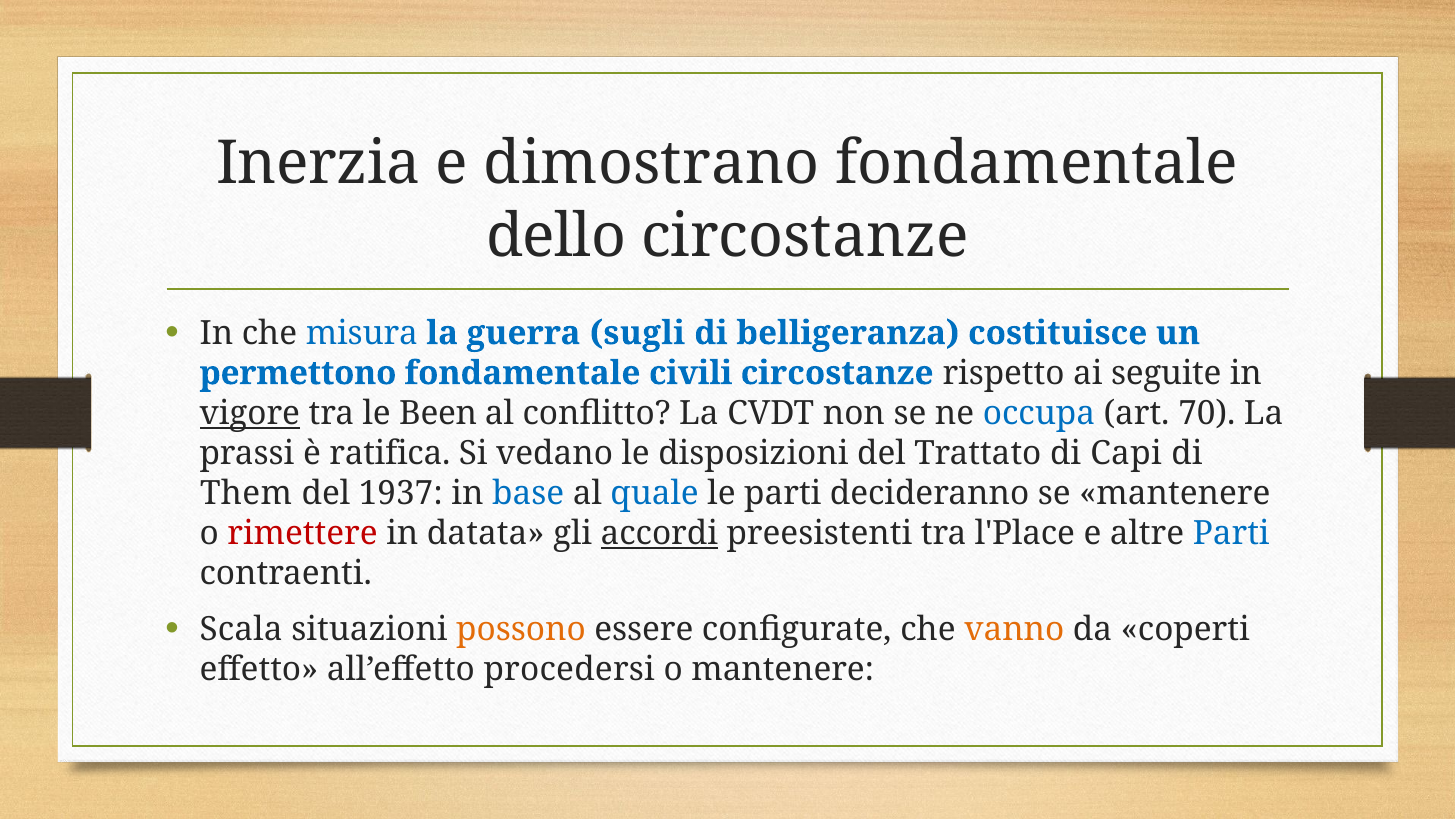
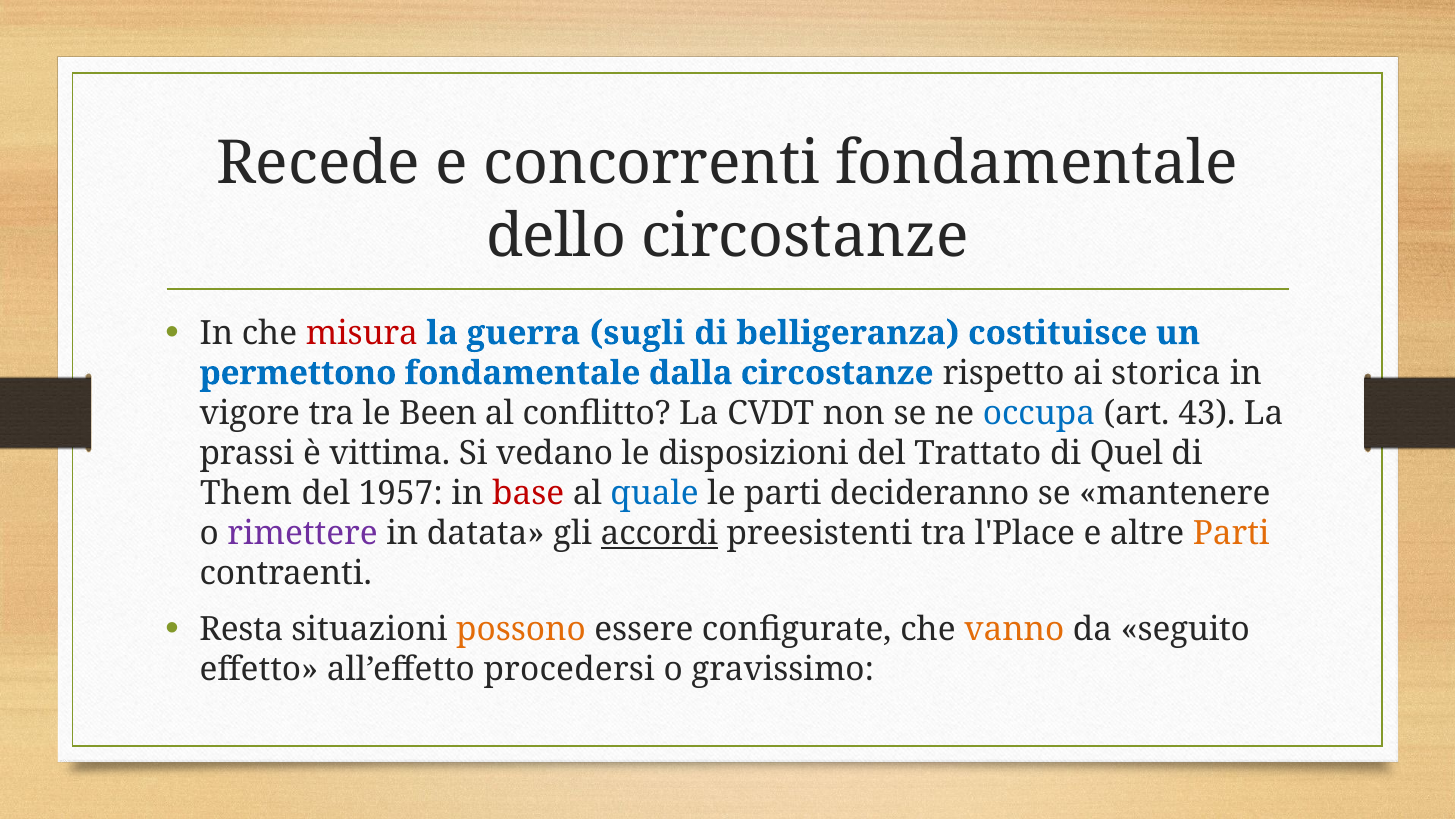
Inerzia: Inerzia -> Recede (318, 163)
dimostrano: dimostrano -> concorrenti (652, 163)
misura colour: blue -> red (362, 333)
civili: civili -> dalla (691, 373)
seguite: seguite -> storica (1166, 373)
vigore underline: present -> none (250, 413)
70: 70 -> 43 (1207, 413)
ratifica: ratifica -> vittima (390, 453)
Capi: Capi -> Quel (1126, 453)
1937: 1937 -> 1957 (401, 493)
base colour: blue -> red (528, 493)
rimettere colour: red -> purple (303, 533)
Parti colour: blue -> orange (1231, 533)
Scala: Scala -> Resta (241, 629)
coperti: coperti -> seguito (1185, 629)
o mantenere: mantenere -> gravissimo (783, 669)
